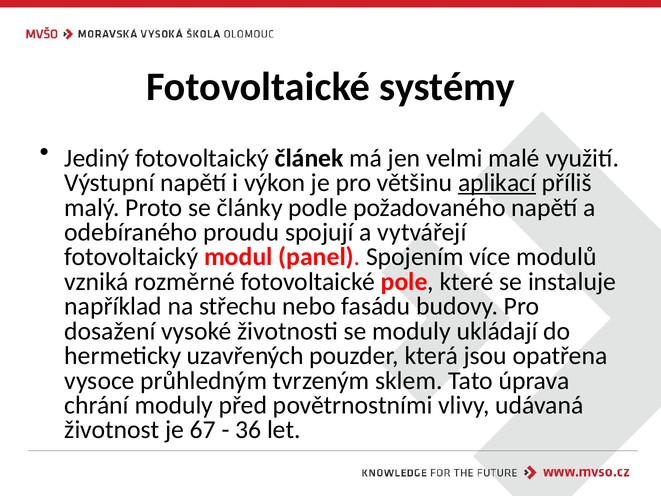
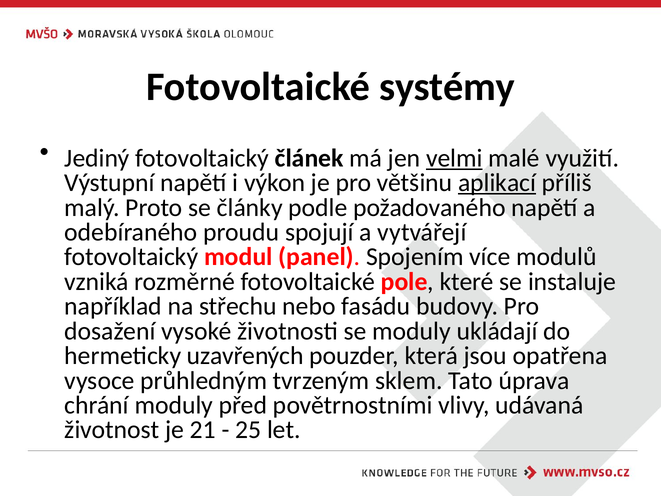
velmi underline: none -> present (454, 158)
67: 67 -> 21 (203, 430)
36: 36 -> 25 (248, 430)
